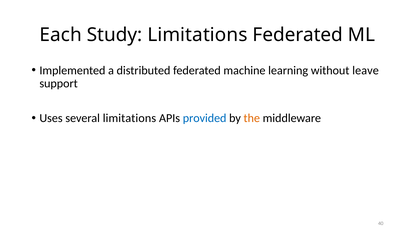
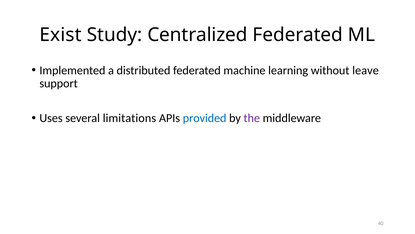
Each: Each -> Exist (61, 35)
Study Limitations: Limitations -> Centralized (198, 35)
the colour: orange -> purple (252, 118)
